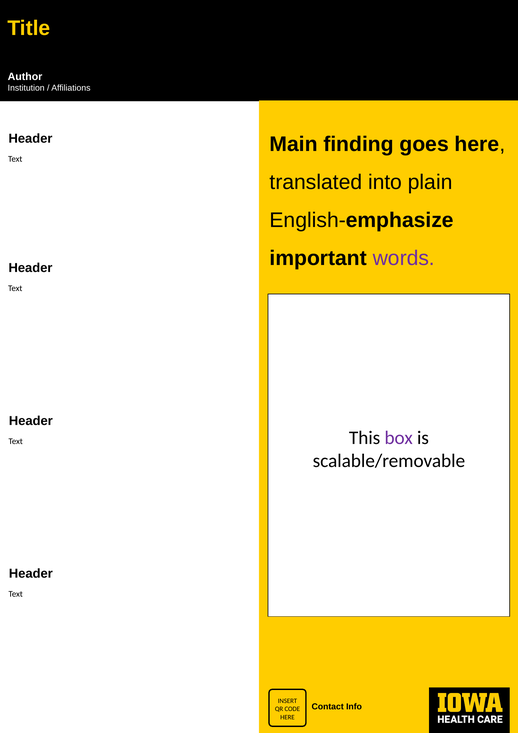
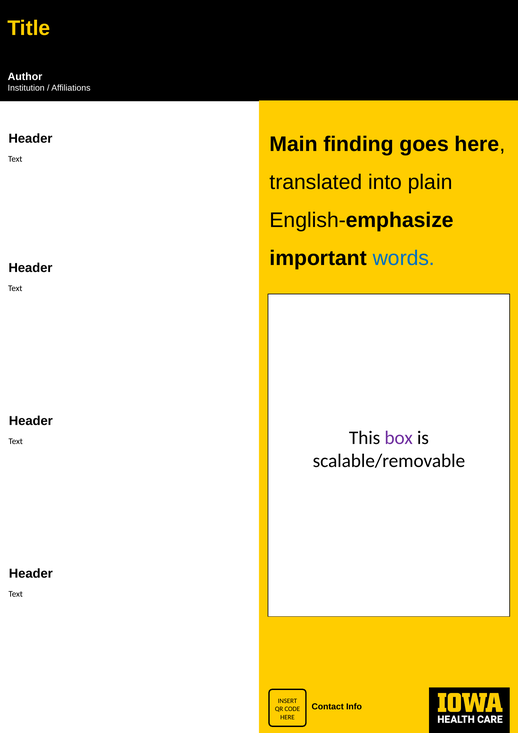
words colour: purple -> blue (404, 258)
